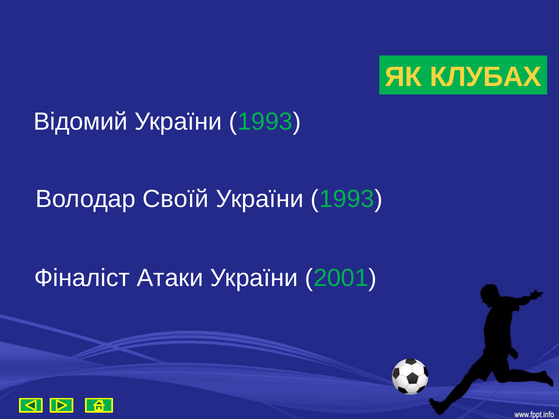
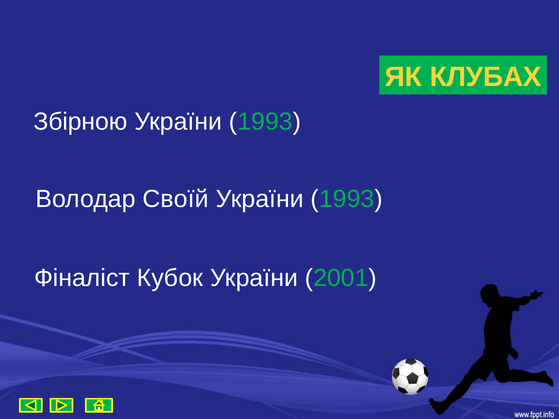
Відомий: Відомий -> Збірною (81, 122)
Атаки: Атаки -> Кубок (170, 278)
